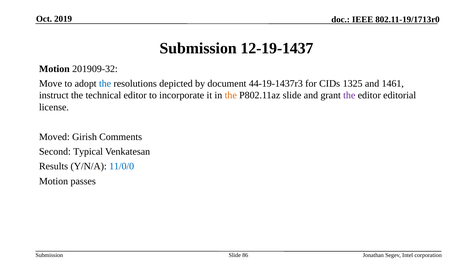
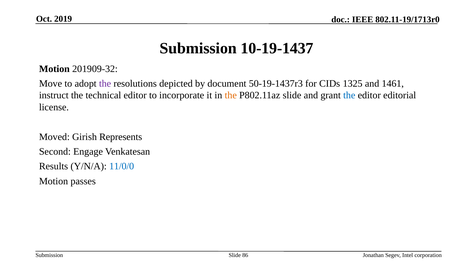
12-19-1437: 12-19-1437 -> 10-19-1437 (277, 48)
the colour: blue -> purple (105, 84)
44-19-1437r3: 44-19-1437r3 -> 50-19-1437r3 (276, 84)
the colour: purple -> blue (349, 95)
Comments: Comments -> Represents (121, 137)
Typical: Typical -> Engage (88, 152)
